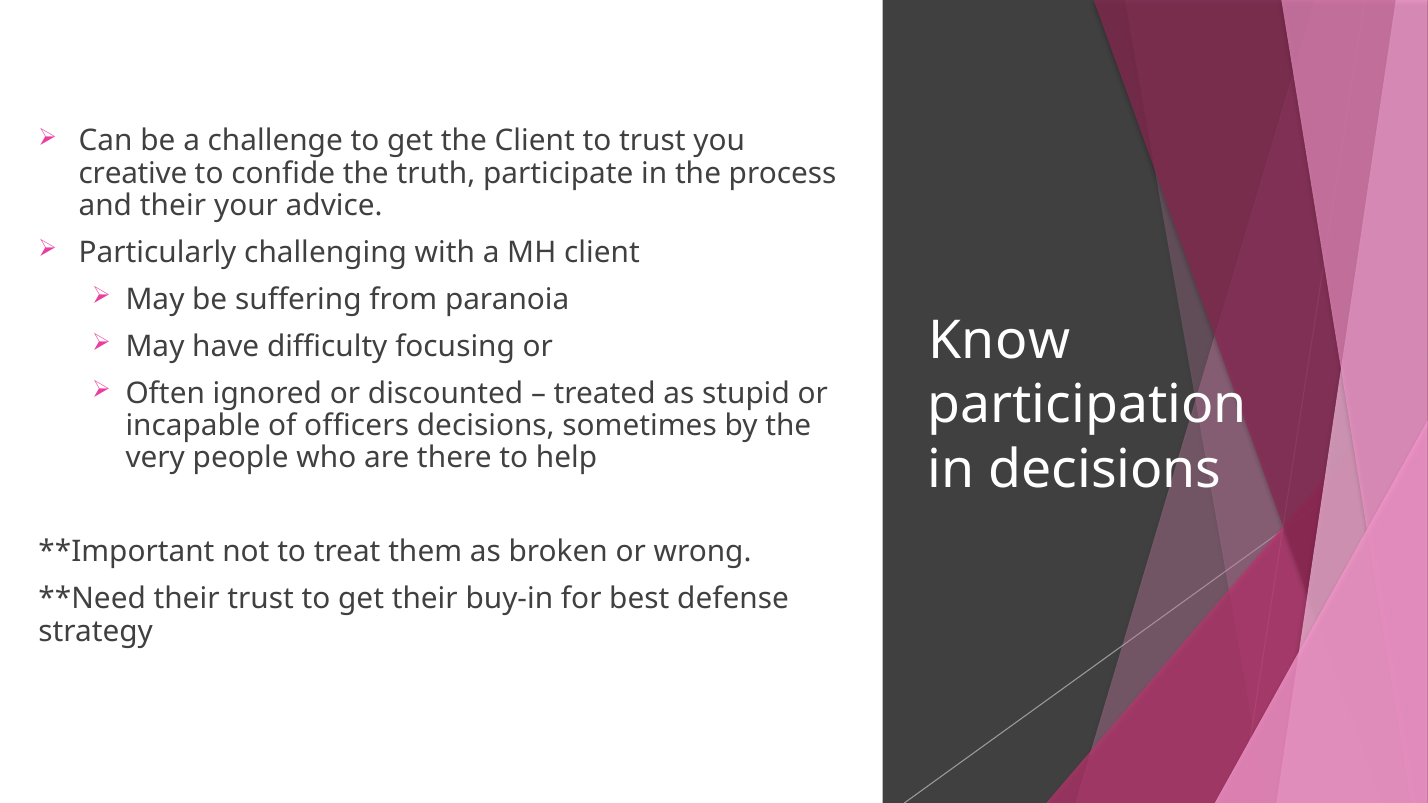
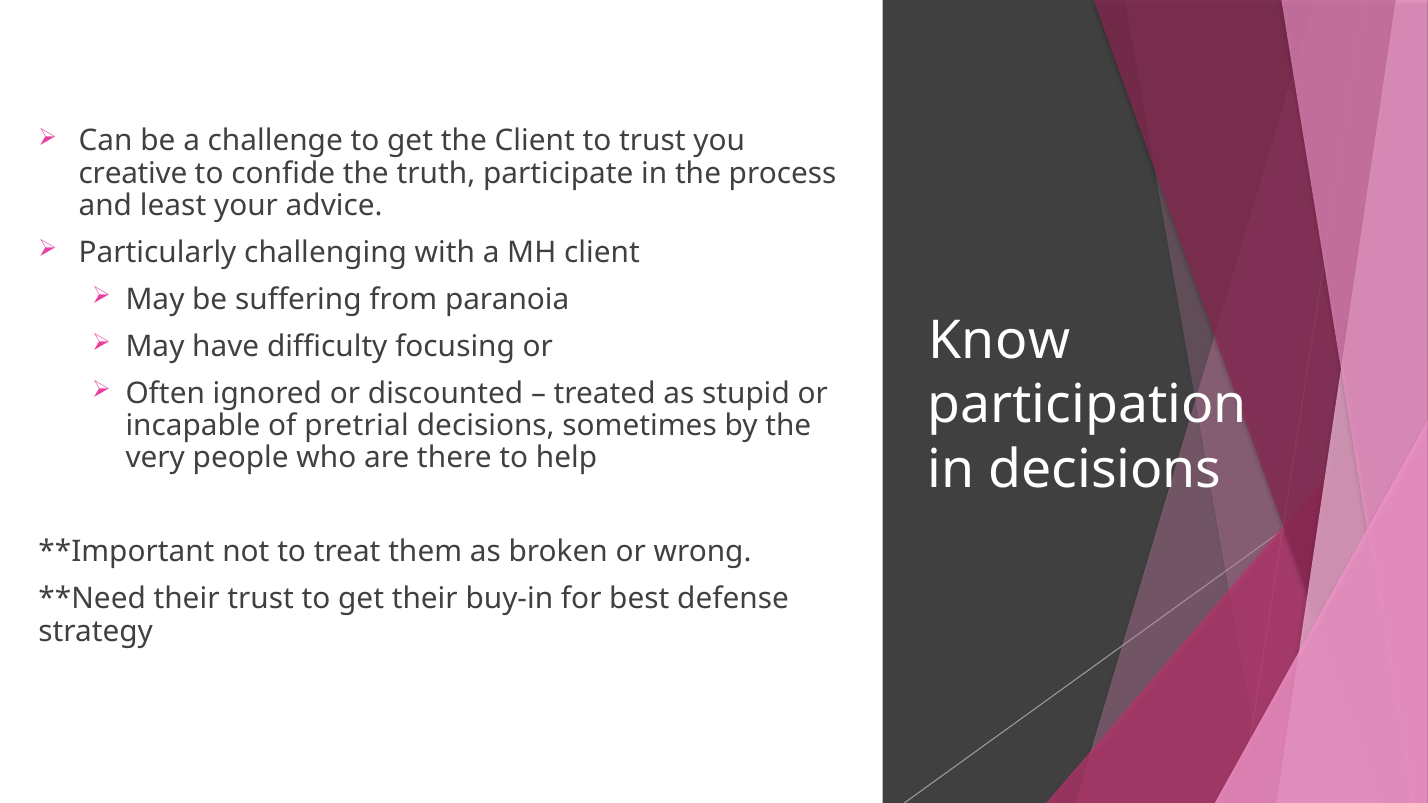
and their: their -> least (173, 205)
officers: officers -> pretrial (357, 426)
